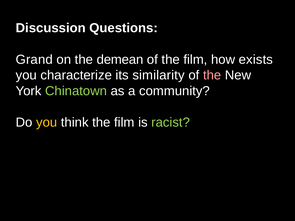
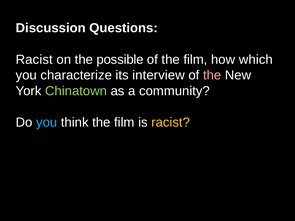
Grand: Grand -> Racist (34, 60)
demean: demean -> possible (120, 60)
exists: exists -> which (256, 60)
similarity: similarity -> interview (159, 75)
you colour: yellow -> light blue (47, 123)
racist colour: light green -> yellow (171, 123)
